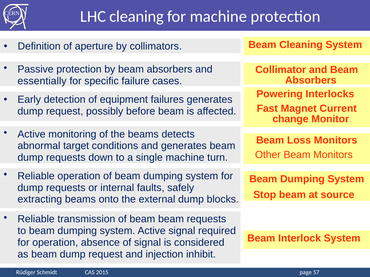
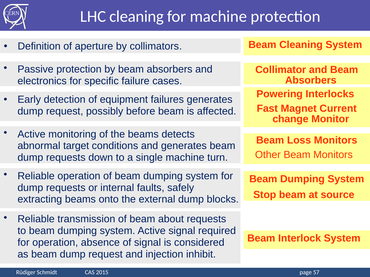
essentially: essentially -> electronics (42, 81)
beam beam: beam -> about (171, 219)
